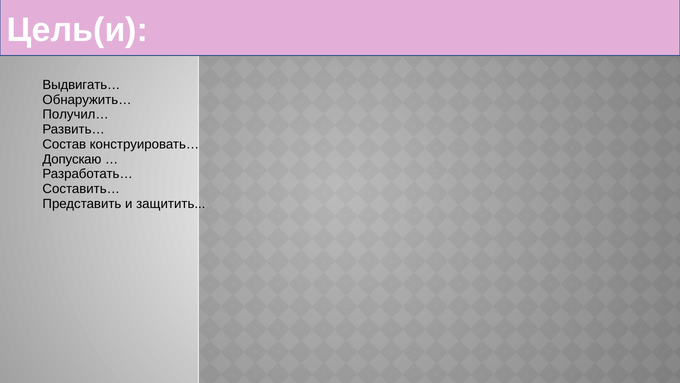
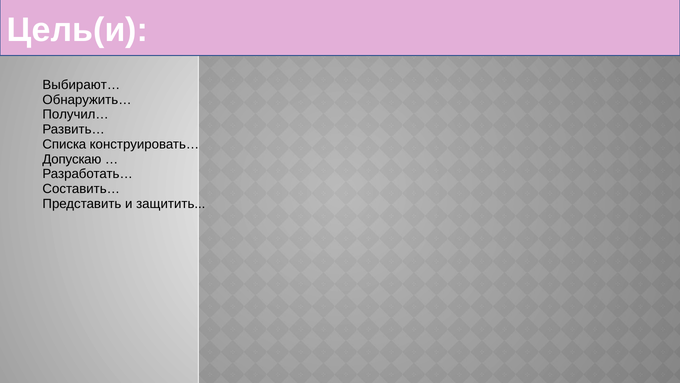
Выдвигать…: Выдвигать… -> Выбирают… (81, 85)
Состав: Состав -> Списка (64, 144)
